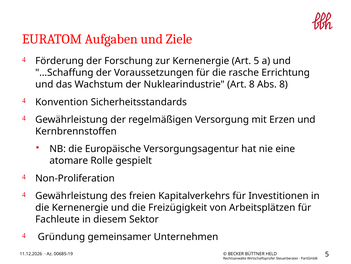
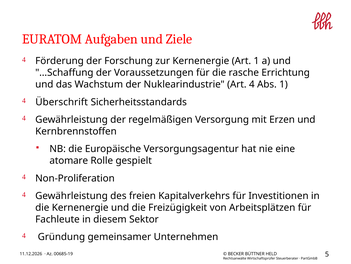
Art 5: 5 -> 1 (256, 61)
Art 8: 8 -> 4 (252, 84)
Abs 8: 8 -> 1 (284, 84)
Konvention: Konvention -> Überschrift (62, 102)
